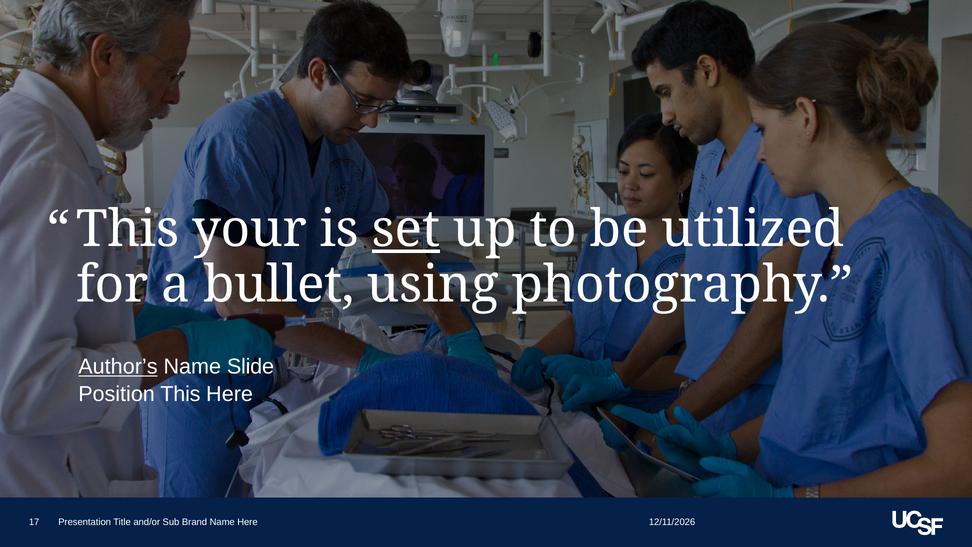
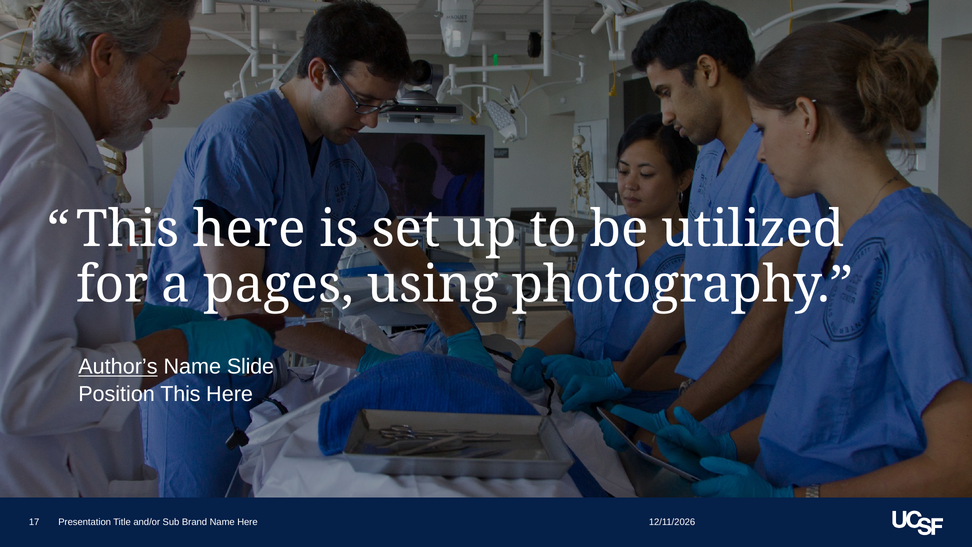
your: your -> here (249, 229)
set underline: present -> none (406, 229)
bullet: bullet -> pages (279, 285)
